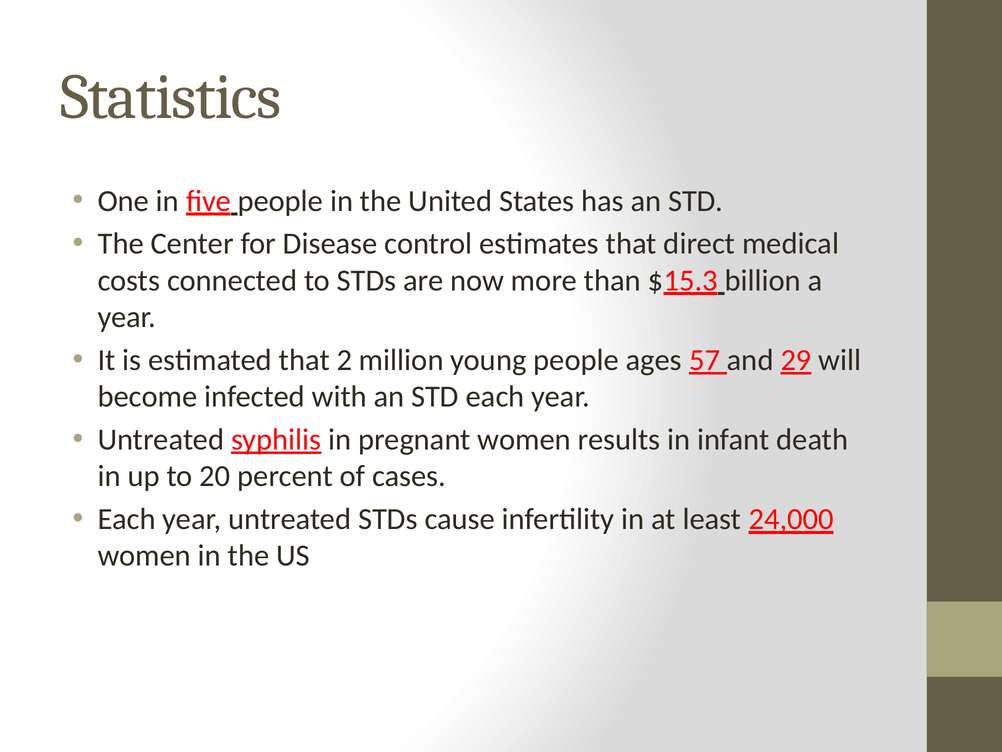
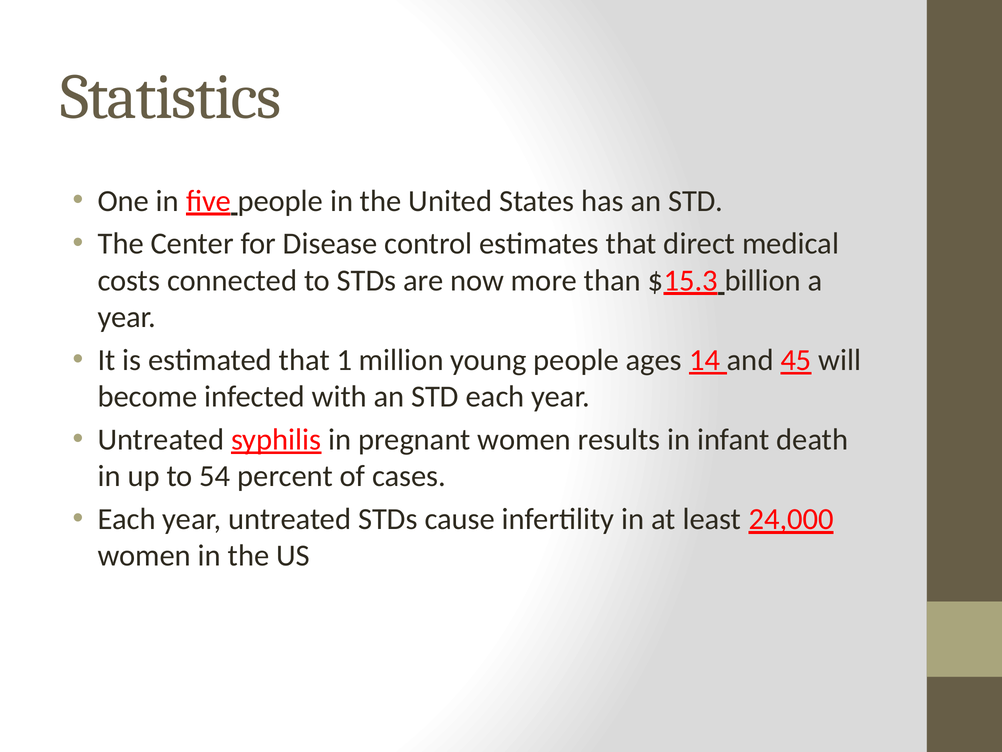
2: 2 -> 1 (344, 360)
57: 57 -> 14 (705, 360)
29: 29 -> 45 (796, 360)
20: 20 -> 54 (215, 476)
